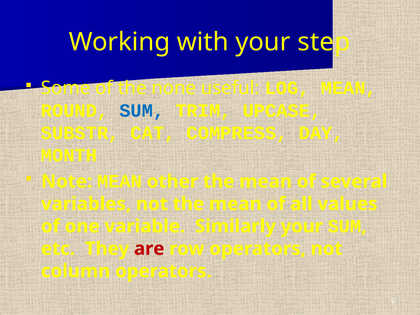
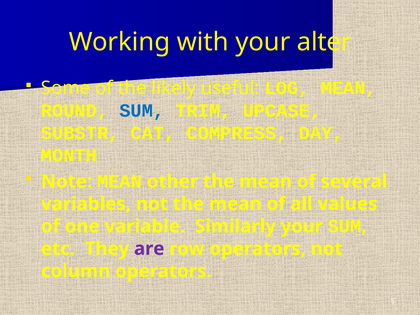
step: step -> alter (324, 42)
none: none -> likely (174, 88)
are colour: red -> purple (149, 249)
